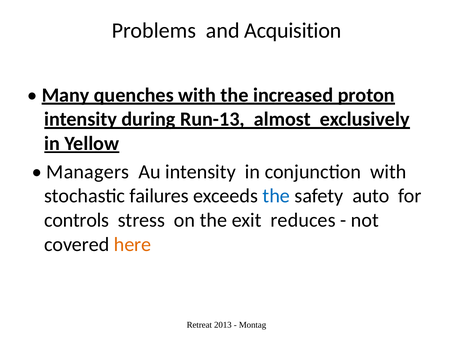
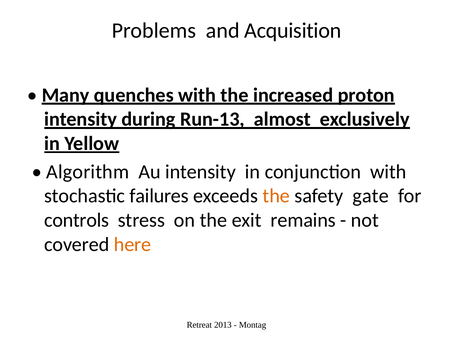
Managers: Managers -> Algorithm (88, 172)
the colour: blue -> orange (276, 196)
auto: auto -> gate (371, 196)
reduces: reduces -> remains (303, 220)
